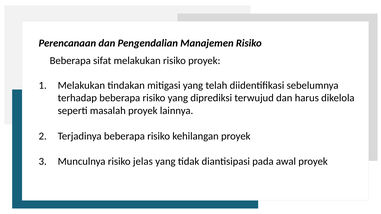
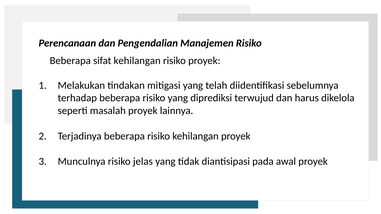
sifat melakukan: melakukan -> kehilangan (137, 61)
